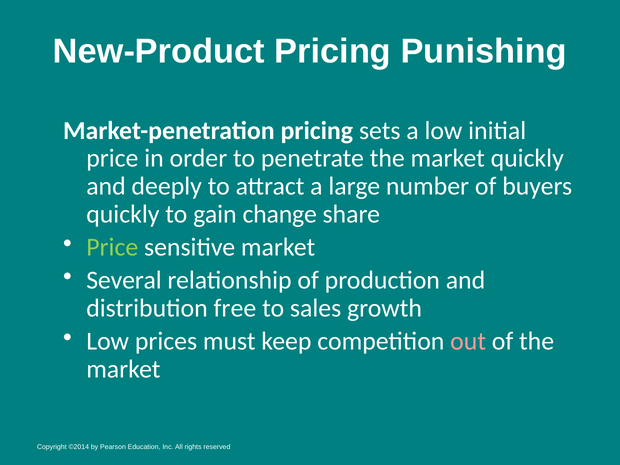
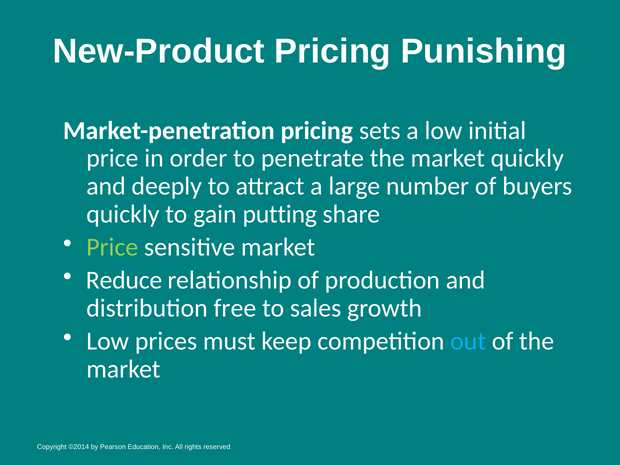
change: change -> putting (280, 214)
Several: Several -> Reduce (124, 280)
out colour: pink -> light blue (468, 341)
